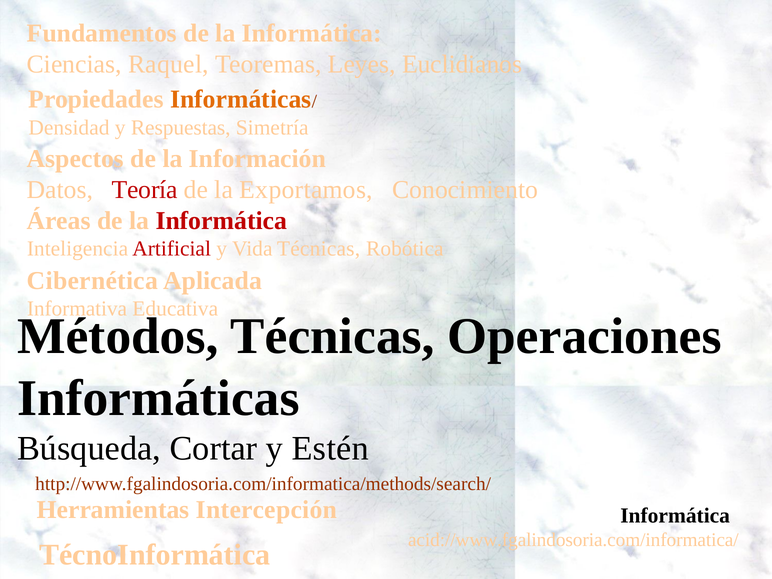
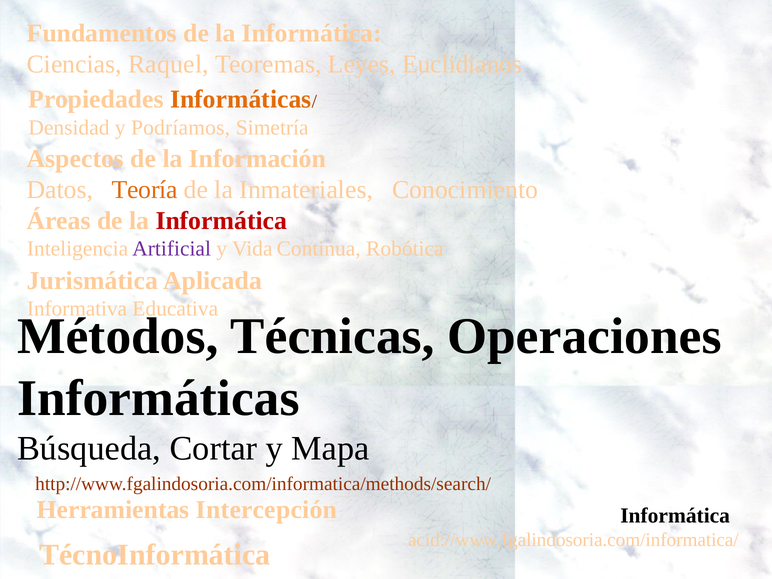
Respuestas: Respuestas -> Podríamos (181, 128)
Teoría colour: red -> orange (145, 190)
Exportamos: Exportamos -> Inmateriales (306, 190)
Artificial colour: red -> purple (172, 249)
Vida Técnicas: Técnicas -> Continua (319, 249)
Cibernética: Cibernética -> Jurismática (93, 281)
Estén: Estén -> Mapa (331, 448)
